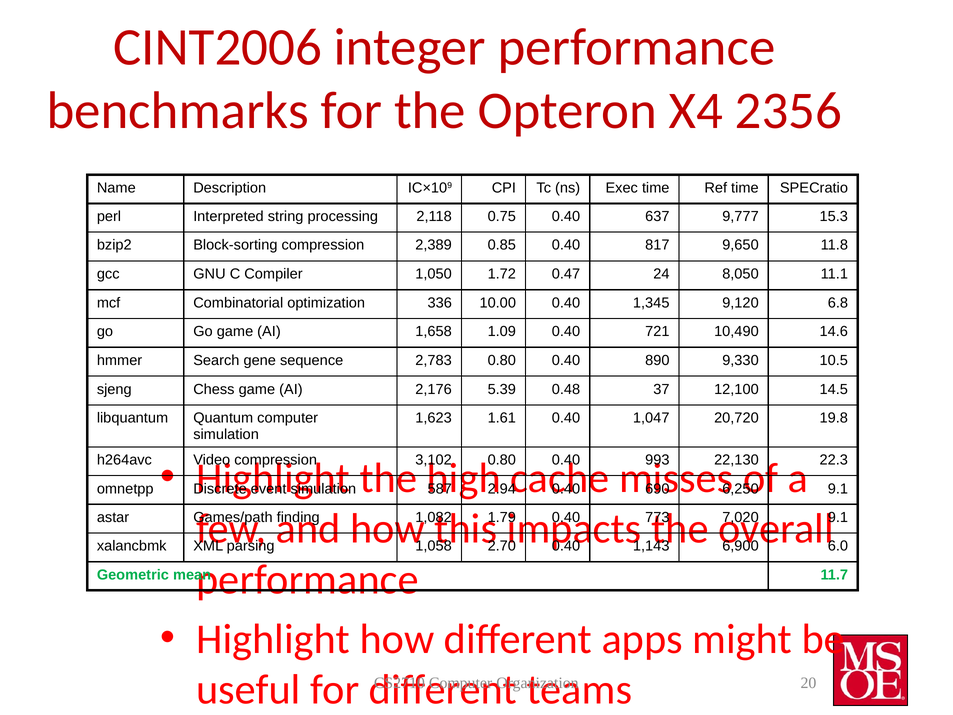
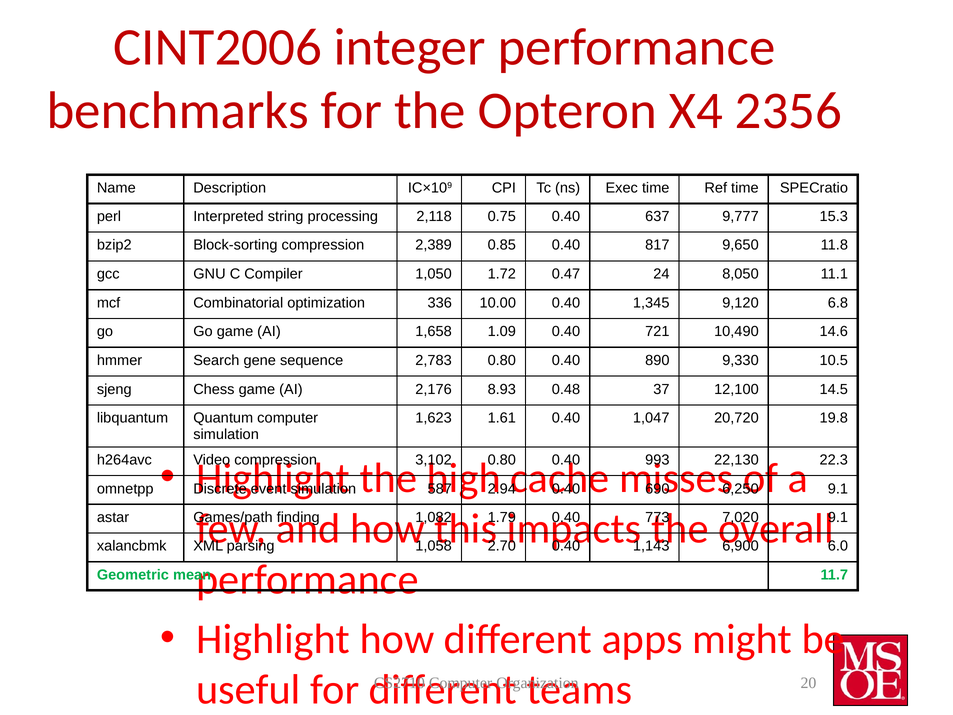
5.39: 5.39 -> 8.93 (502, 389)
